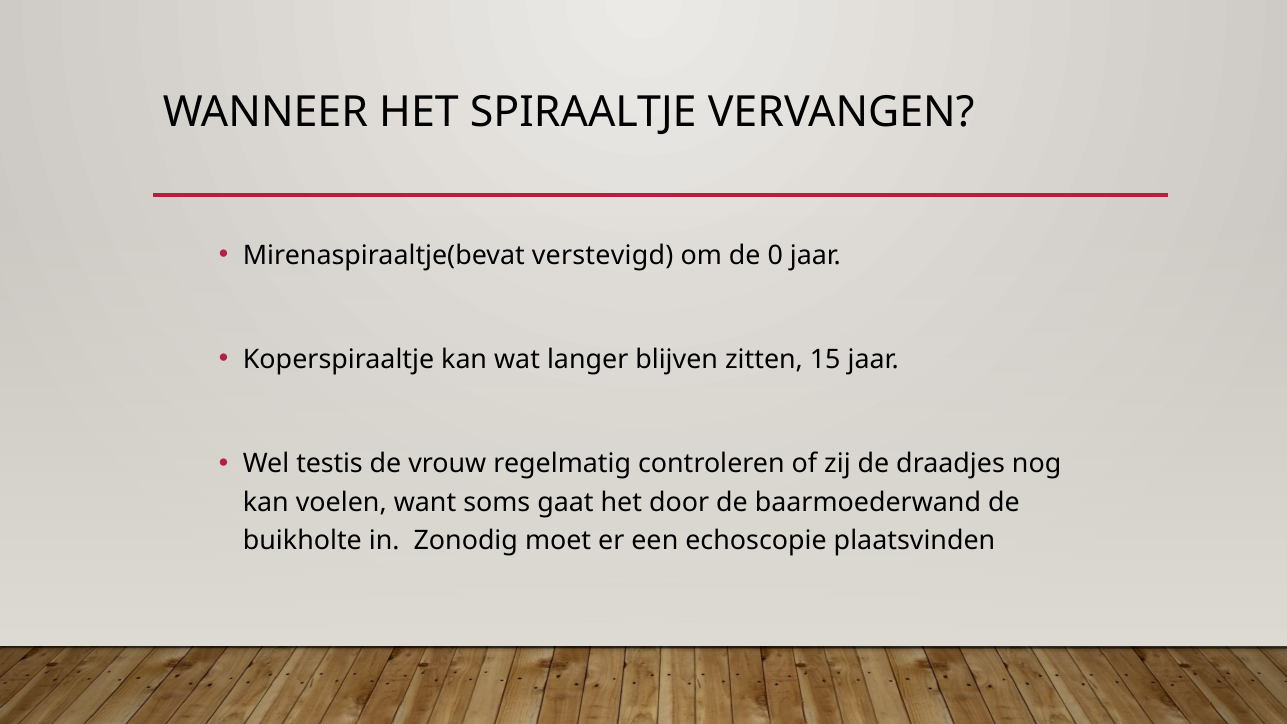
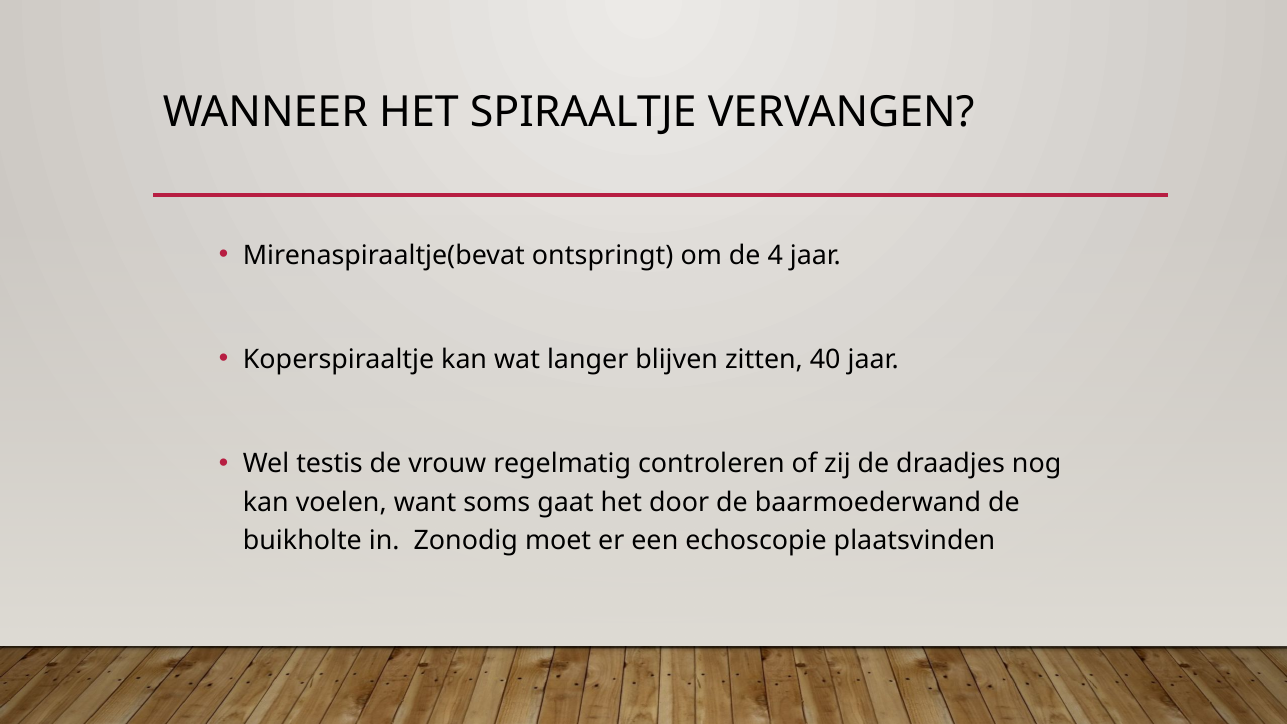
verstevigd: verstevigd -> ontspringt (603, 256)
0: 0 -> 4 (775, 256)
15: 15 -> 40 (825, 360)
